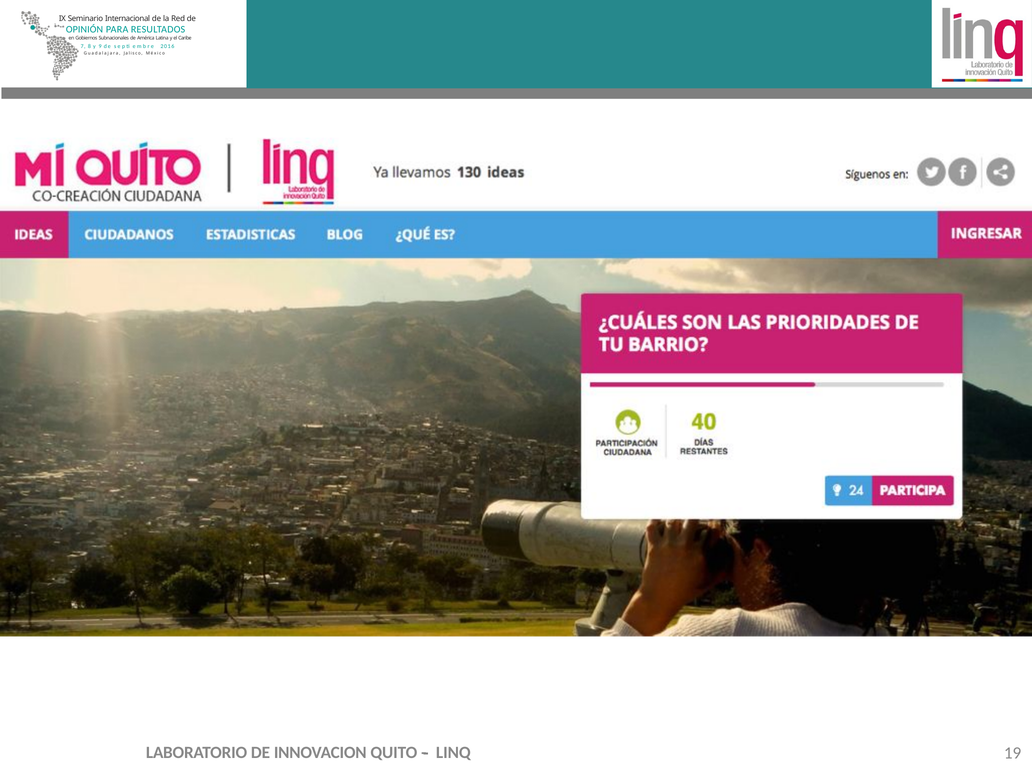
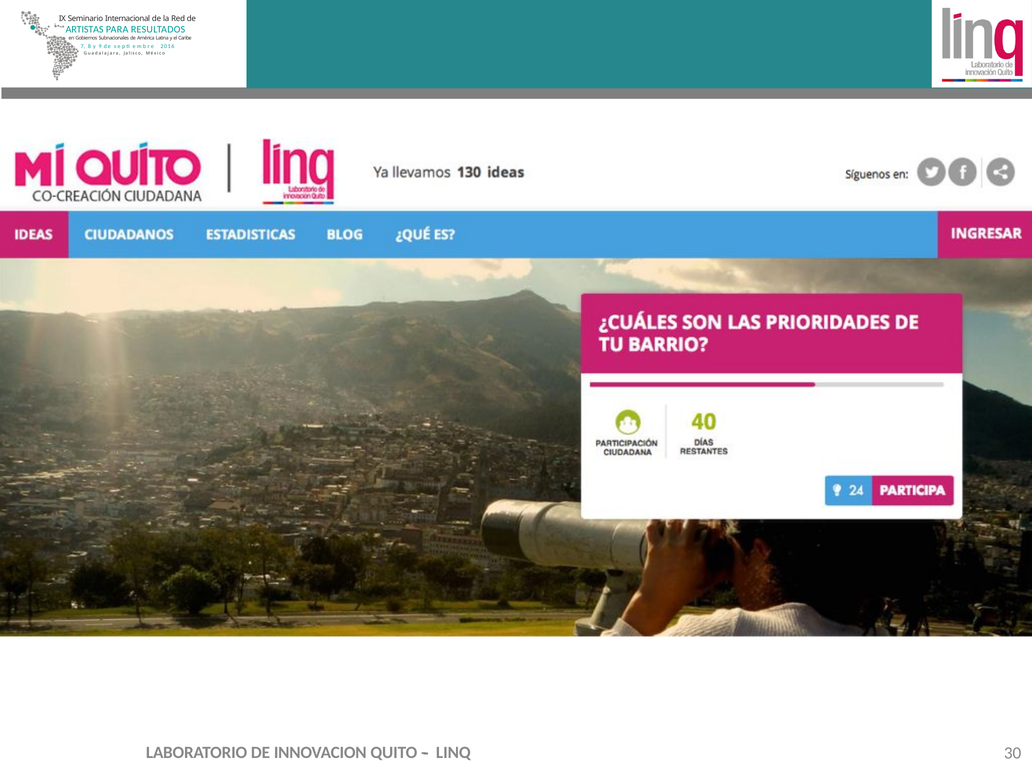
OPINIÓN: OPINIÓN -> ARTISTAS (85, 30)
19: 19 -> 30 (1013, 753)
